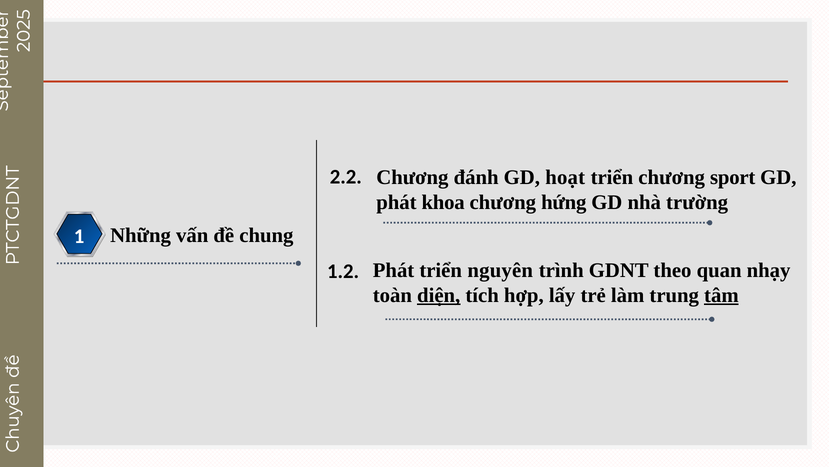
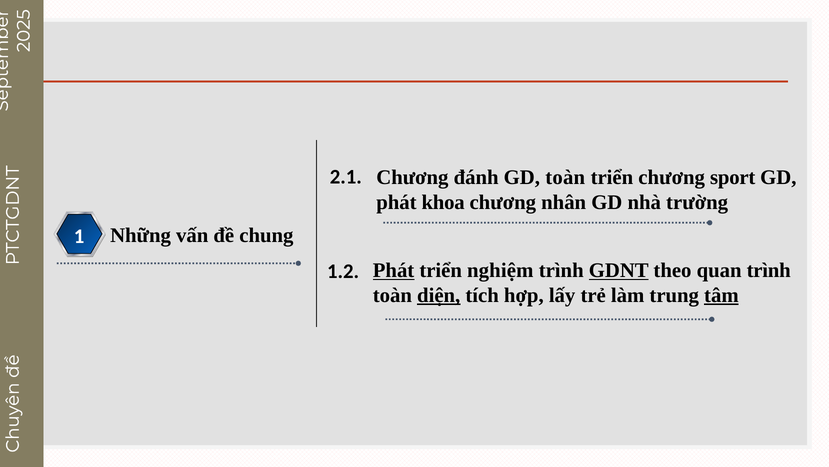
GD hoạt: hoạt -> toàn (565, 177)
2.2: 2.2 -> 2.1 (346, 177)
hứng: hứng -> nhân (564, 202)
Phát underline: none -> present (394, 270)
nguyên: nguyên -> nghiệm (500, 270)
GDNT underline: none -> present (619, 270)
quan nhạy: nhạy -> trình (769, 270)
